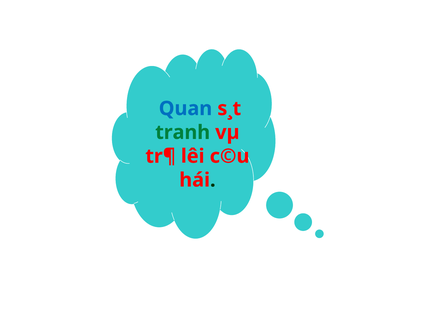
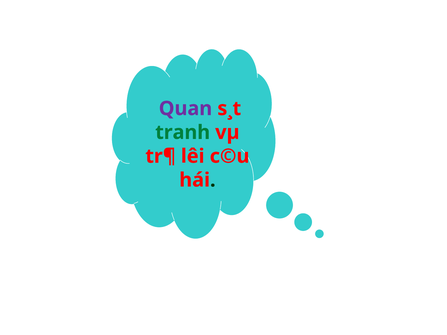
Quan colour: blue -> purple (185, 109)
